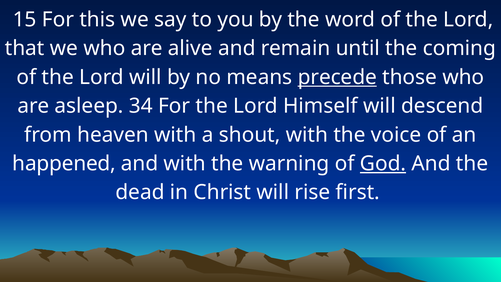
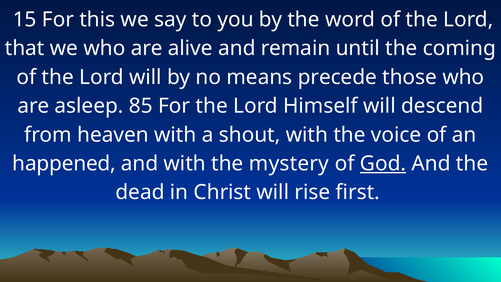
precede underline: present -> none (337, 77)
34: 34 -> 85 (141, 106)
warning: warning -> mystery (289, 163)
